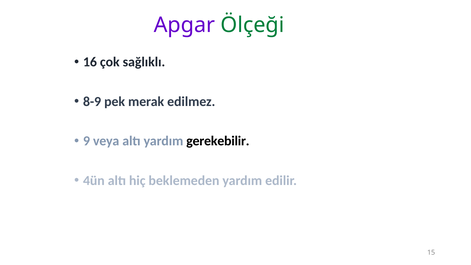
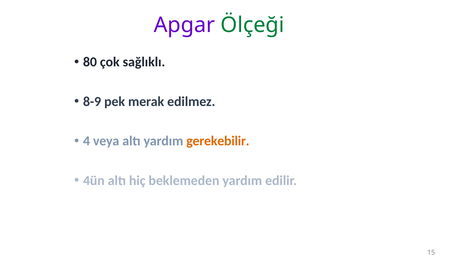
16: 16 -> 80 (90, 62)
9: 9 -> 4 (86, 141)
gerekebilir colour: black -> orange (218, 141)
